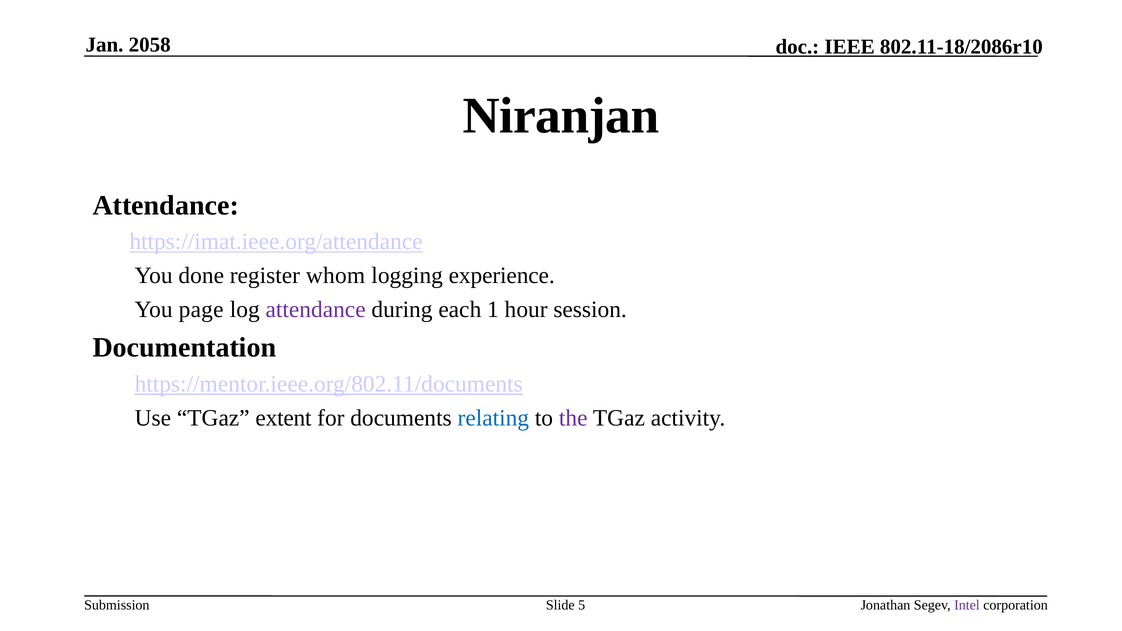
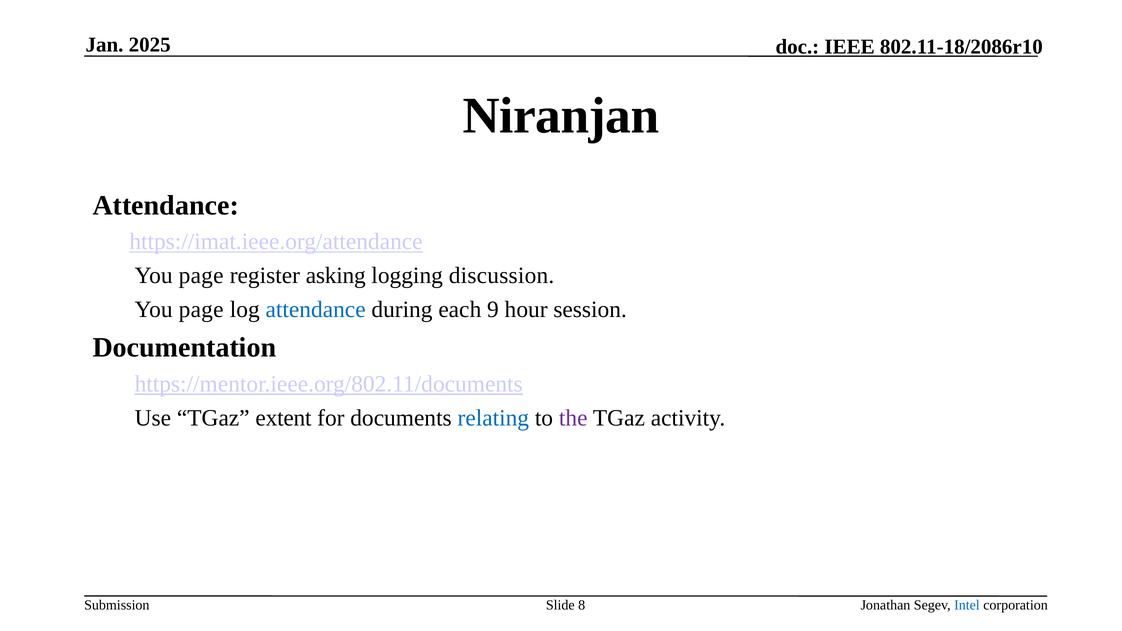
2058: 2058 -> 2025 (150, 45)
done: done -> page (201, 276)
whom: whom -> asking (336, 276)
experience: experience -> discussion (502, 276)
attendance colour: purple -> blue (316, 309)
1: 1 -> 9 (493, 309)
5: 5 -> 8 (582, 605)
Intel colour: purple -> blue (967, 605)
